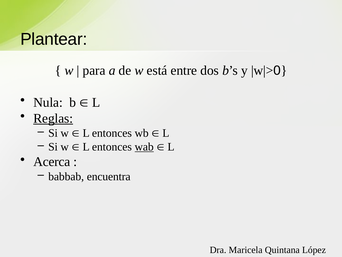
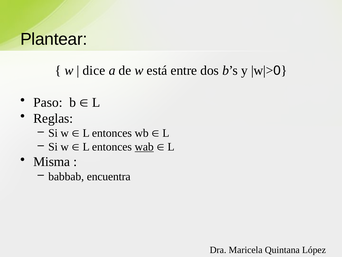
para: para -> dice (94, 70)
Nula: Nula -> Paso (48, 102)
Reglas underline: present -> none (53, 118)
Acerca: Acerca -> Misma (52, 161)
